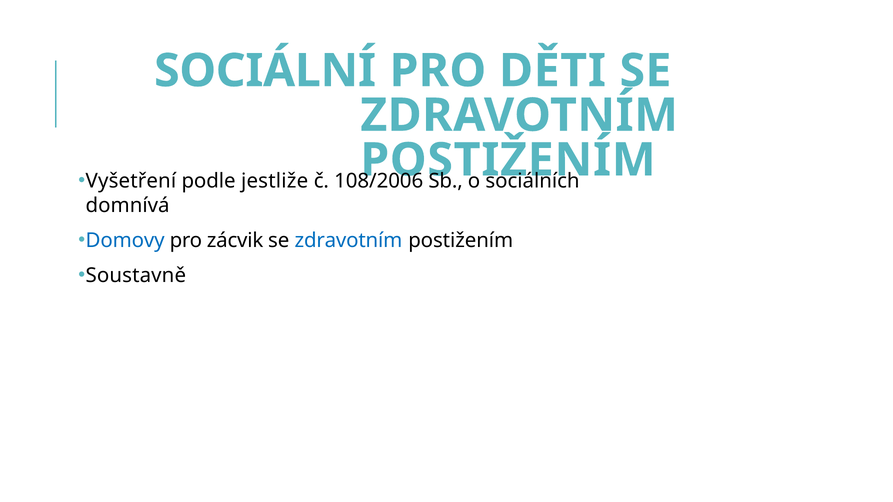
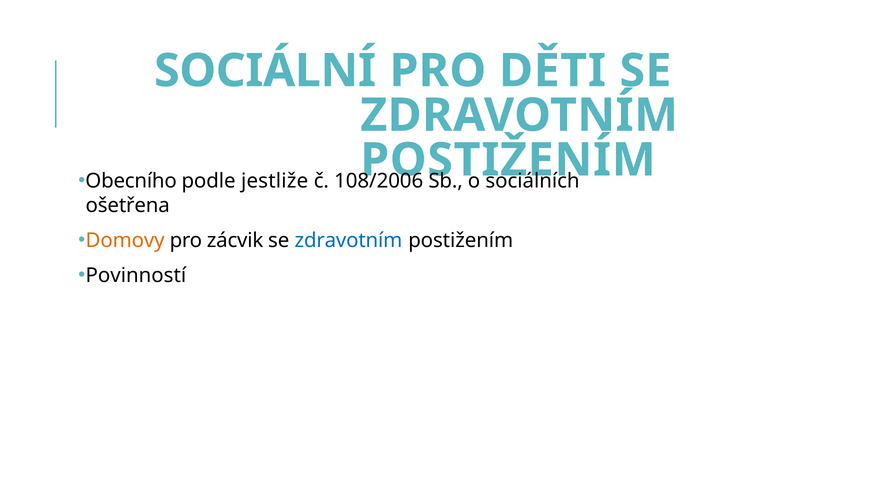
Vyšetření: Vyšetření -> Obecního (131, 181)
domnívá: domnívá -> ošetřena (128, 205)
Domovy colour: blue -> orange (125, 241)
Soustavně: Soustavně -> Povinností (136, 276)
